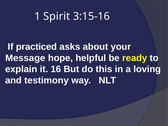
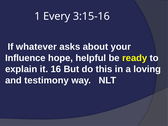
Spirit: Spirit -> Every (57, 16)
practiced: practiced -> whatever (36, 47)
Message: Message -> Influence (25, 58)
